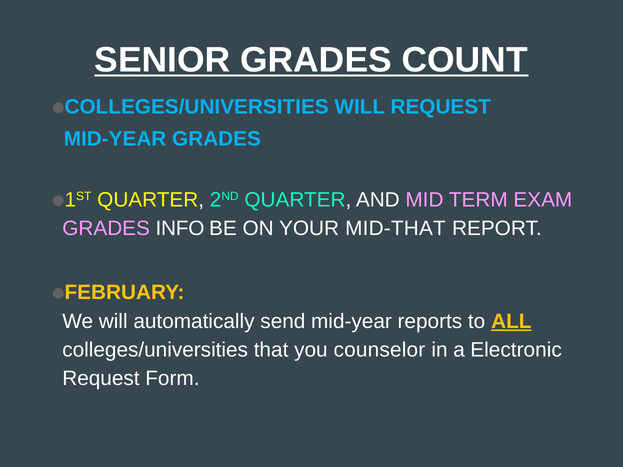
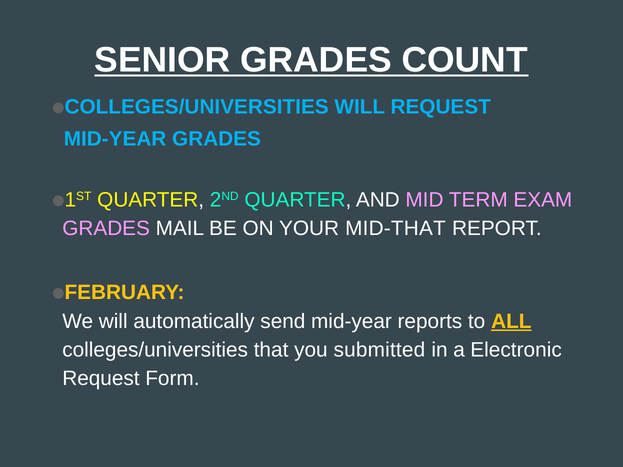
INFO: INFO -> MAIL (180, 228)
counselor: counselor -> submitted (379, 350)
